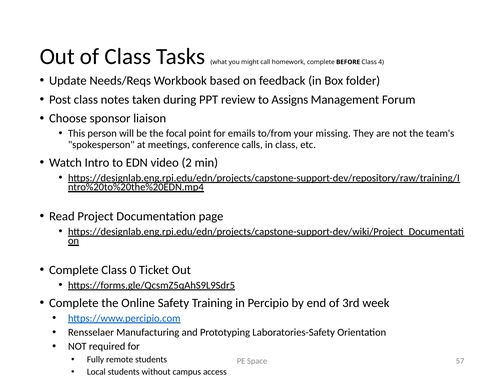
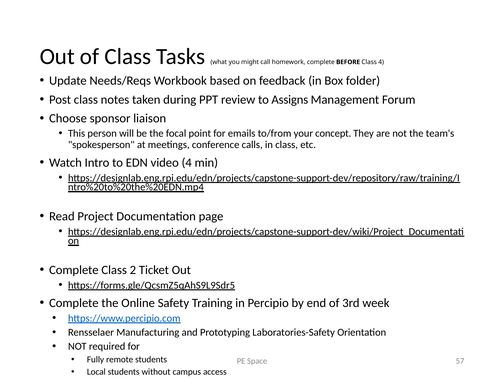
missing: missing -> concept (333, 133)
video 2: 2 -> 4 (187, 163)
0: 0 -> 2 (133, 270)
